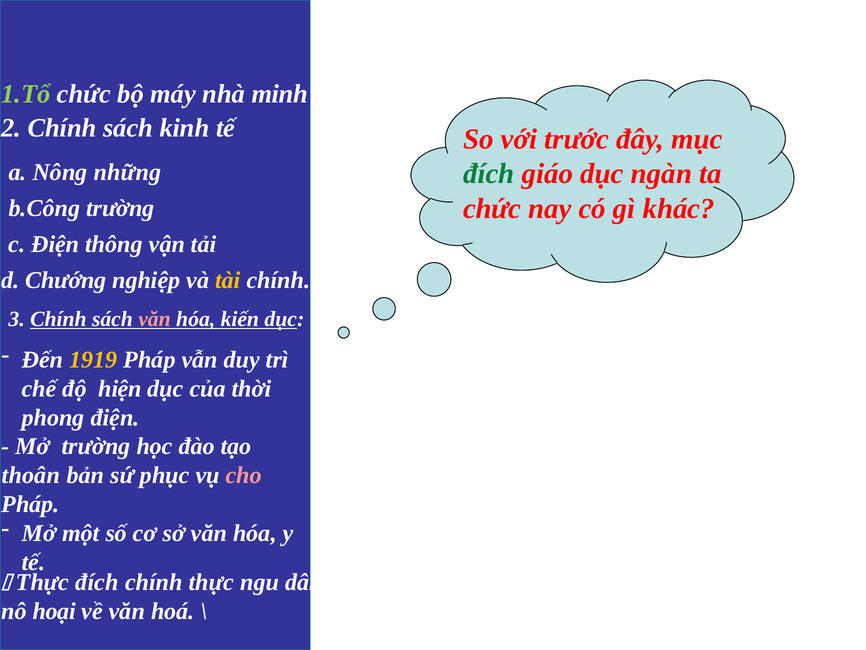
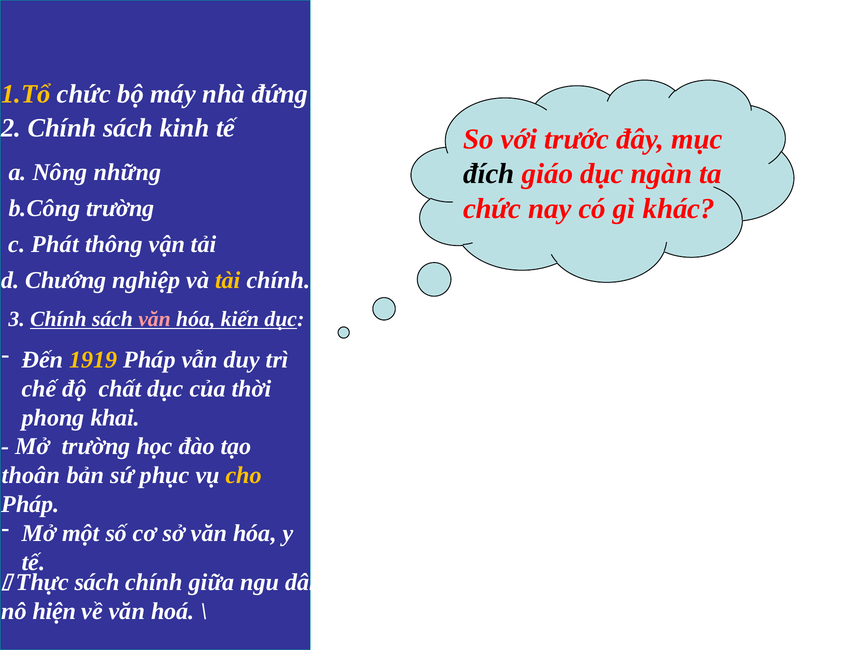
1.Tổ colour: light green -> yellow (26, 94)
minh: minh -> đứng (280, 94)
đích colour: green -> black (489, 174)
c Điện: Điện -> Phát (55, 244)
hiện: hiện -> chất (120, 388)
phong điện: điện -> khai (115, 417)
cho colour: pink -> yellow (244, 475)
Thực đích: đích -> sách (97, 582)
chính thực: thực -> giữa (211, 582)
hoại: hoại -> hiện (54, 611)
